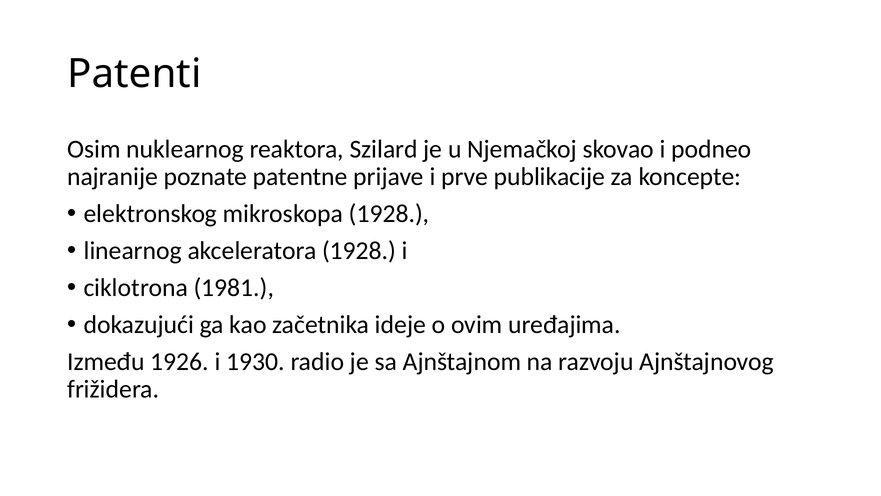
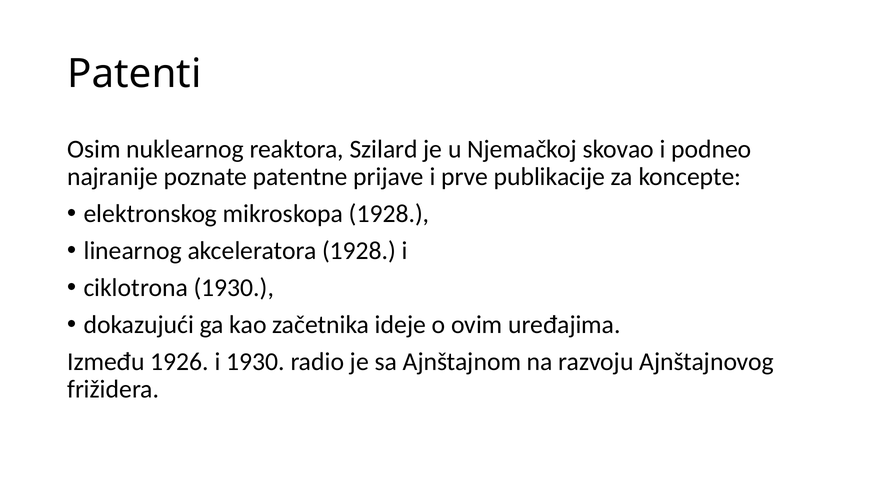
ciklotrona 1981: 1981 -> 1930 (234, 288)
